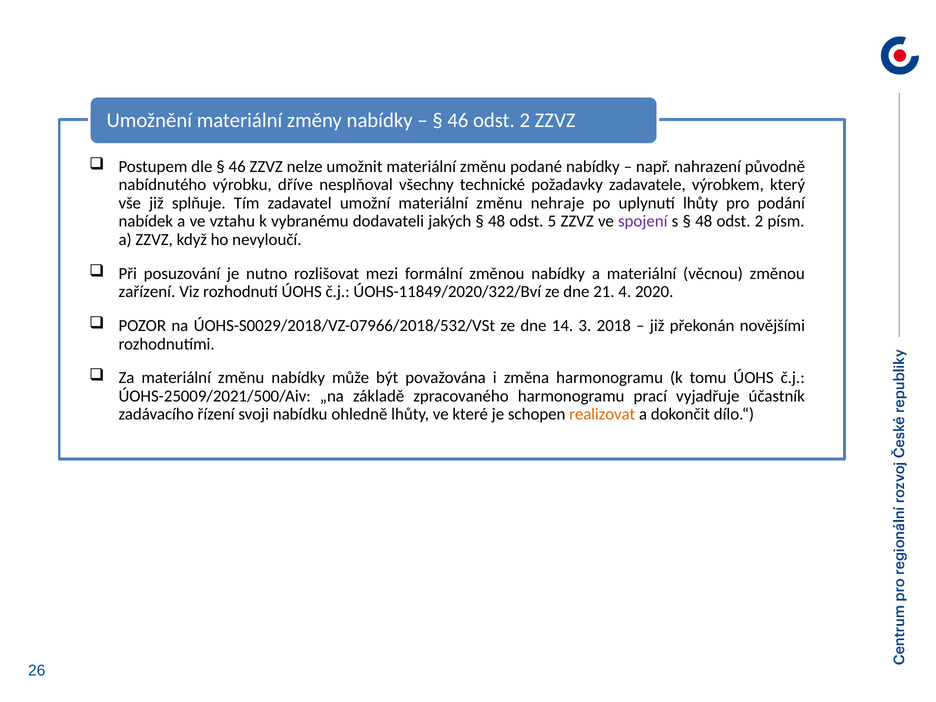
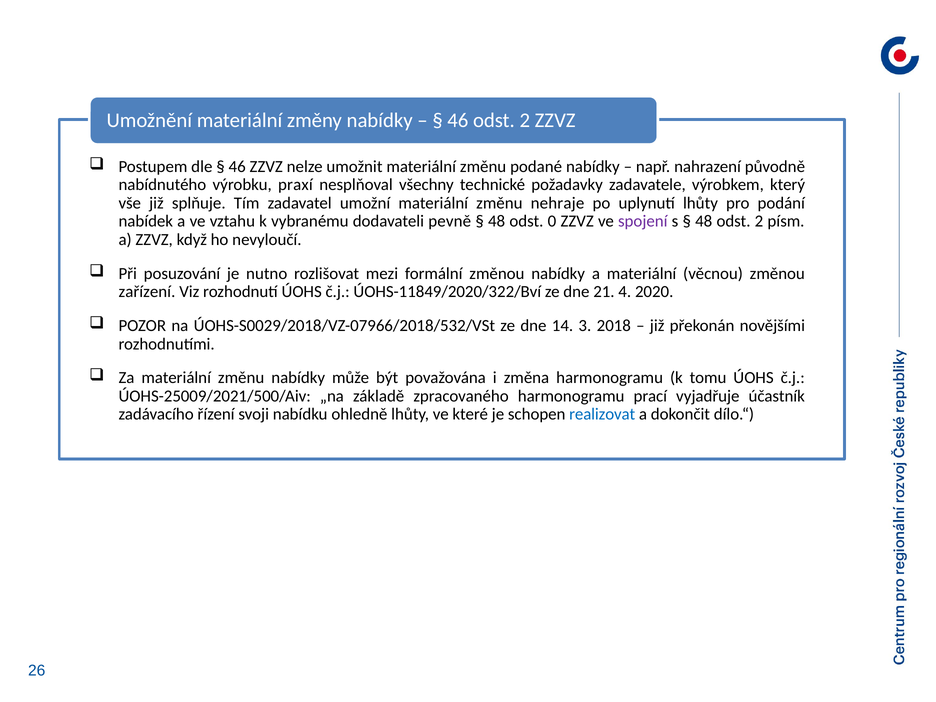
dříve: dříve -> praxí (295, 185)
jakých: jakých -> pevně (450, 221)
5: 5 -> 0 (552, 221)
realizovat colour: orange -> blue (602, 414)
